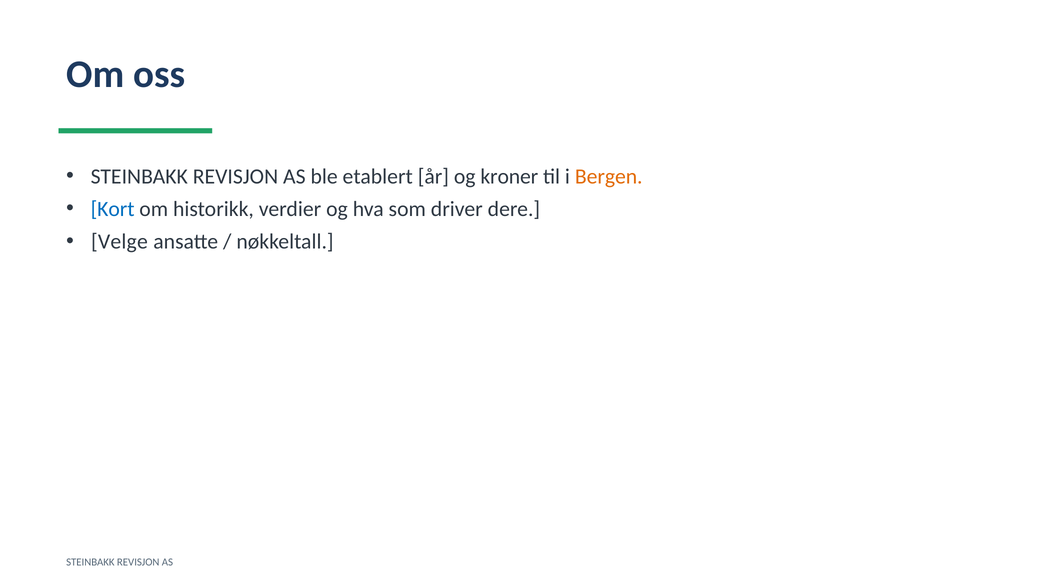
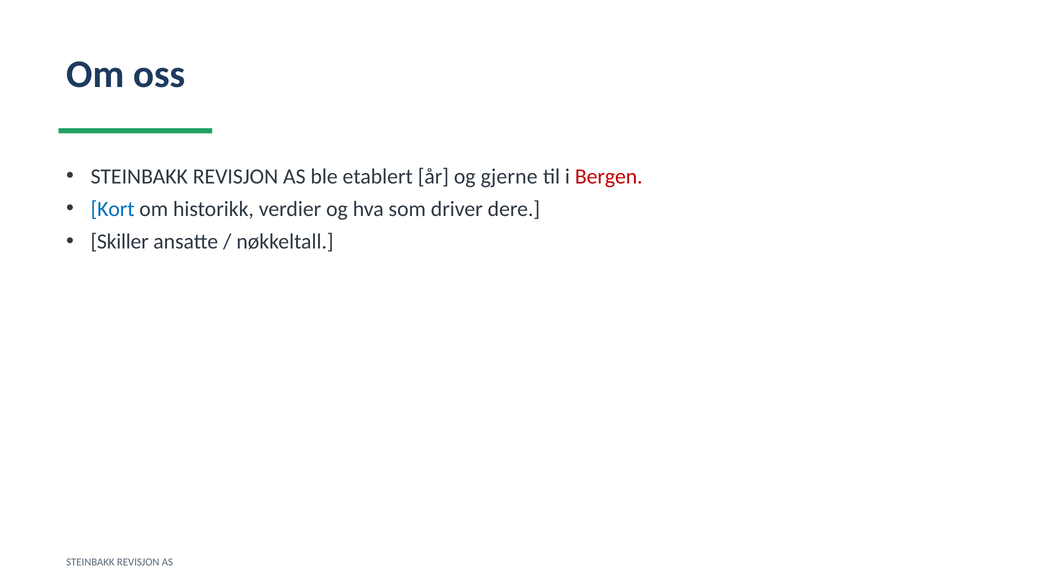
kroner: kroner -> gjerne (509, 176)
Bergen colour: orange -> red (609, 176)
Velge: Velge -> Skiller (120, 241)
